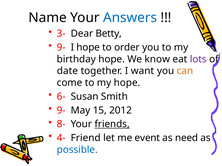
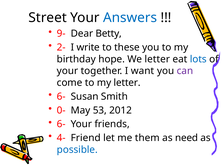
Name: Name -> Street (48, 18)
3-: 3- -> 9- (61, 34)
9-: 9- -> 2- (61, 47)
I hope: hope -> write (88, 47)
order: order -> these (127, 47)
We know: know -> letter (157, 59)
lots colour: purple -> blue (198, 59)
date: date -> your (67, 71)
can colour: orange -> purple (185, 71)
my hope: hope -> letter (127, 83)
9-: 9- -> 0- (61, 111)
15: 15 -> 53 (100, 111)
8-: 8- -> 6- (61, 124)
friends underline: present -> none (112, 124)
event: event -> them (147, 138)
